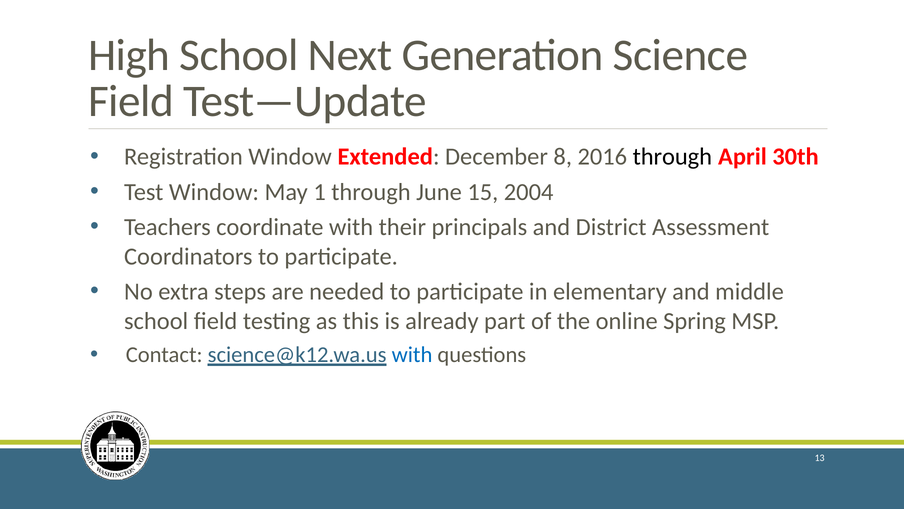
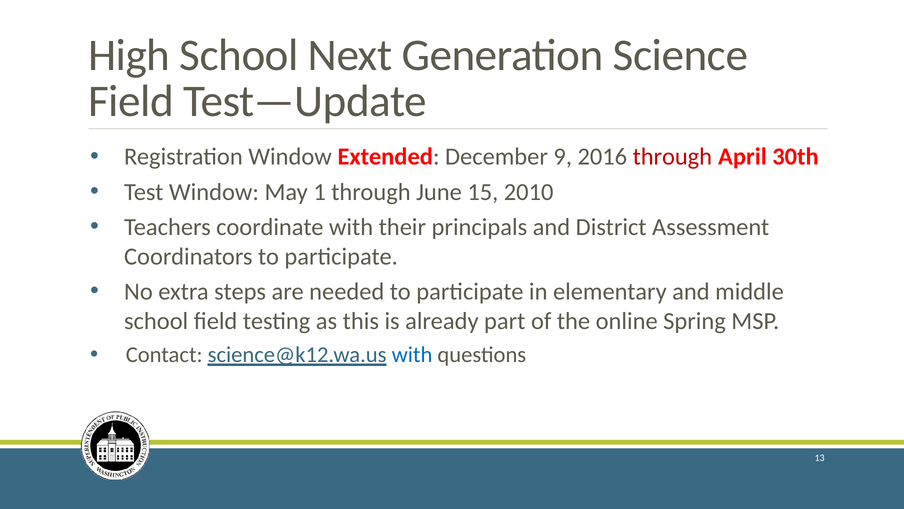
8: 8 -> 9 (563, 157)
through colour: black -> red (672, 157)
2004: 2004 -> 2010 (529, 192)
